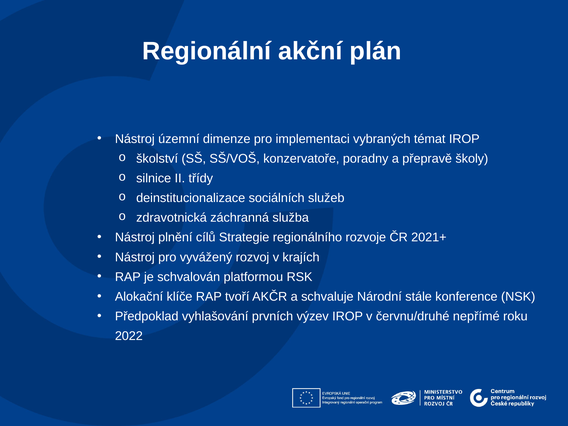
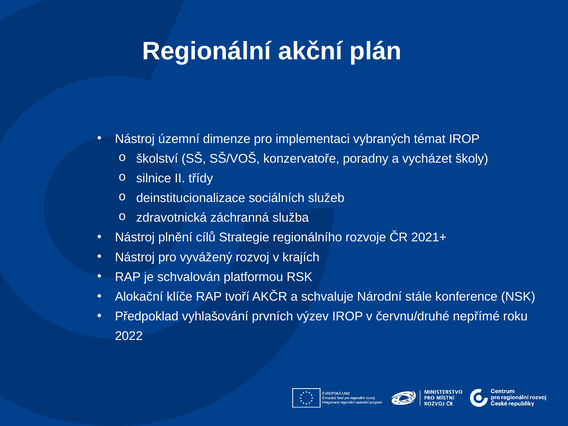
přepravě: přepravě -> vycházet (427, 159)
